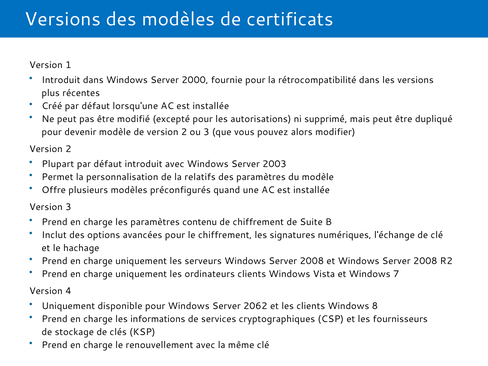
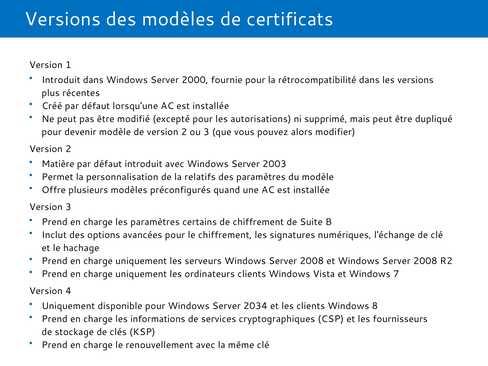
Plupart: Plupart -> Matière (58, 164)
contenu: contenu -> certains (200, 222)
2062: 2062 -> 2034 (255, 306)
